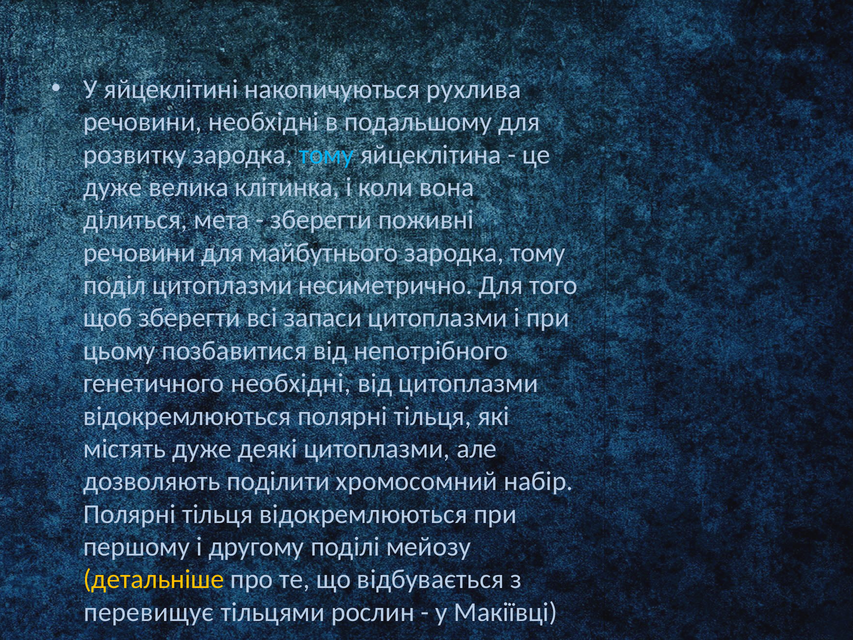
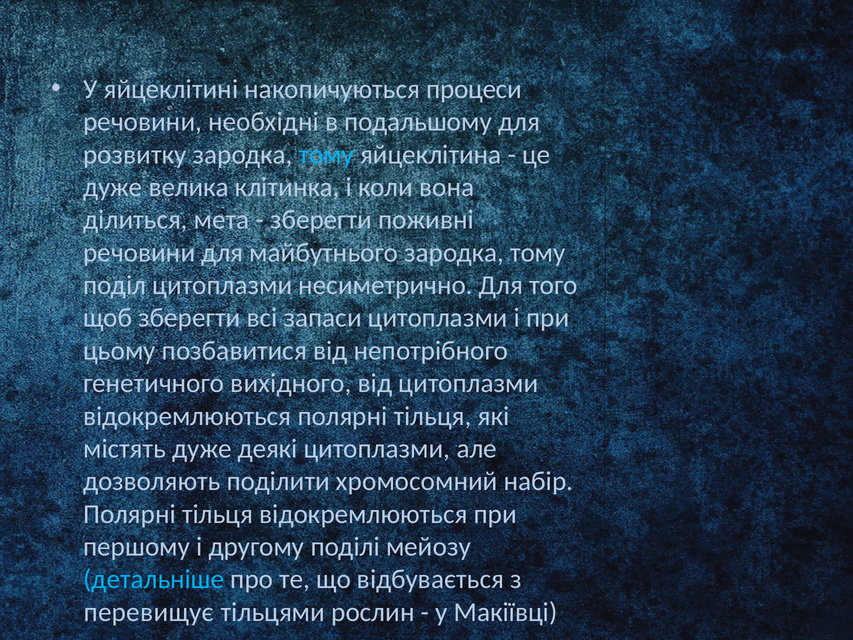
рухлива: рухлива -> процеси (474, 89)
генетичного необхідні: необхідні -> вихідного (291, 383)
детальніше colour: yellow -> light blue (154, 579)
